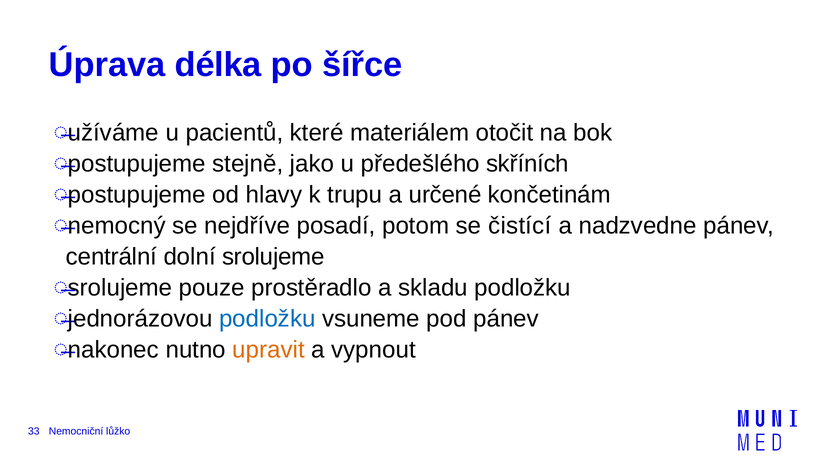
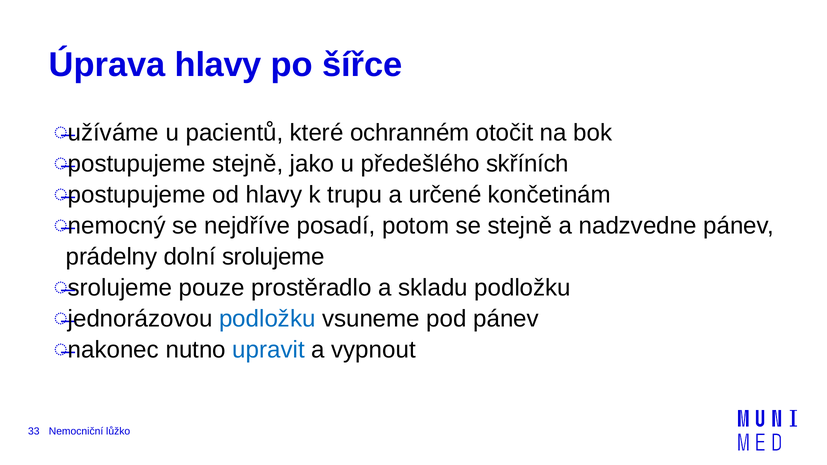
Úprava délka: délka -> hlavy (218, 65)
materiálem: materiálem -> ochranném (410, 133)
se čistící: čistící -> stejně (520, 226)
centrální: centrální -> prádelny (112, 257)
upravit colour: orange -> blue (269, 350)
